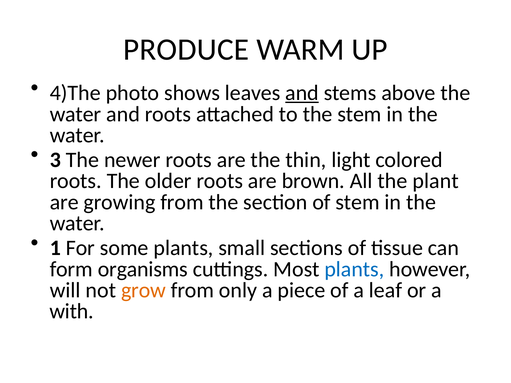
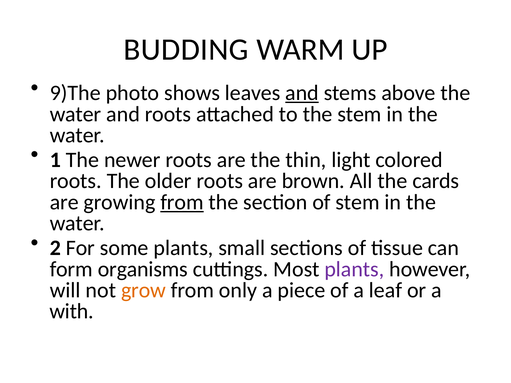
PRODUCE: PRODUCE -> BUDDING (186, 49)
4)The: 4)The -> 9)The (75, 93)
3: 3 -> 1 (55, 160)
plant: plant -> cards (436, 181)
from underline: none -> present (182, 202)
1: 1 -> 2 (55, 248)
plants colour: blue -> purple (354, 269)
